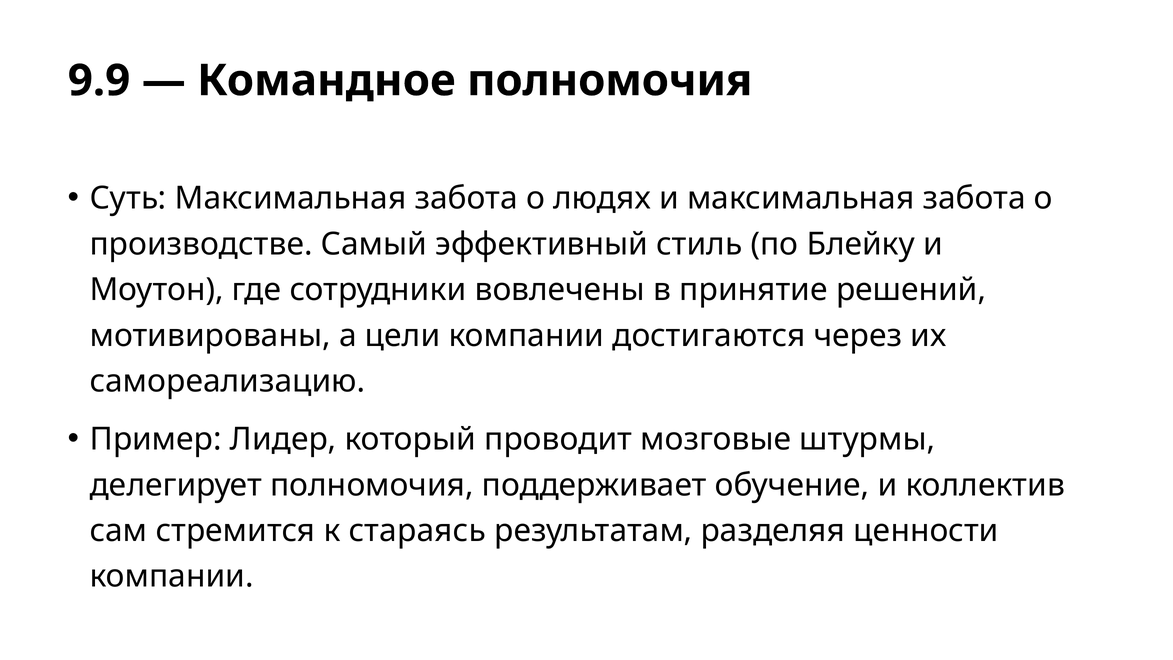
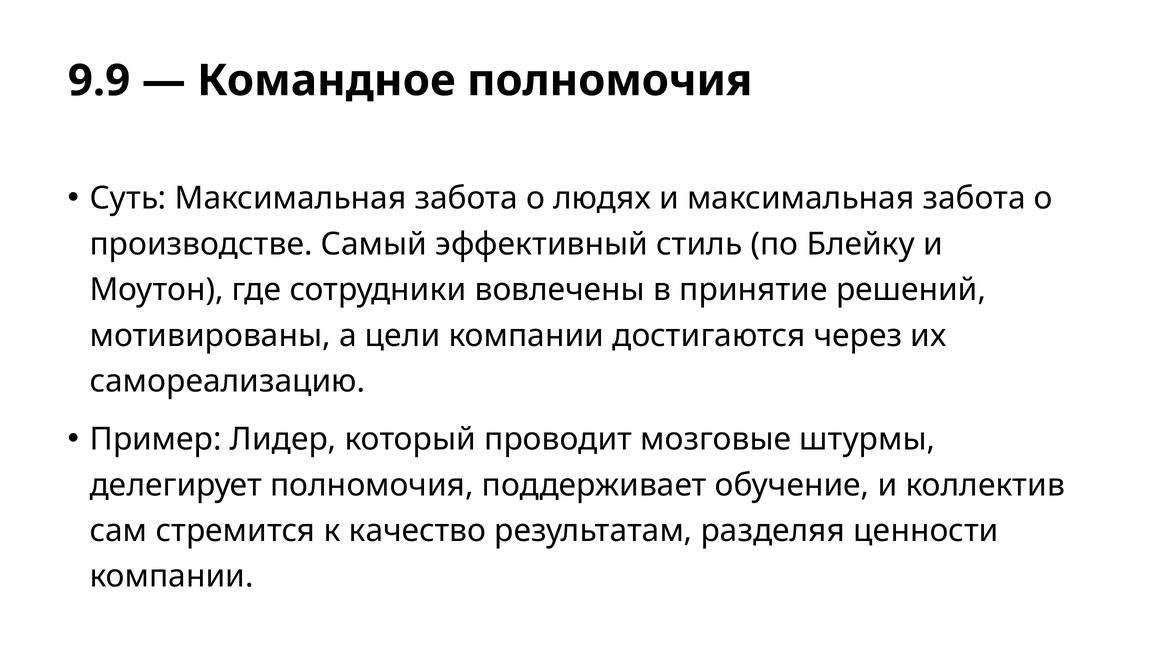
стараясь: стараясь -> качество (417, 531)
